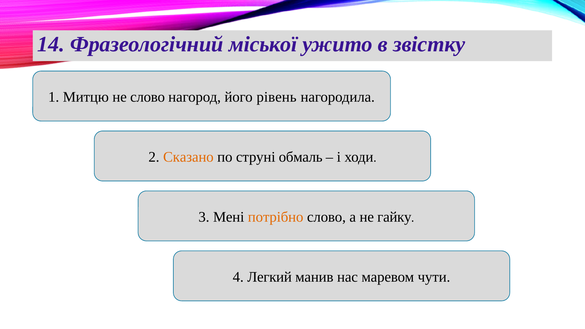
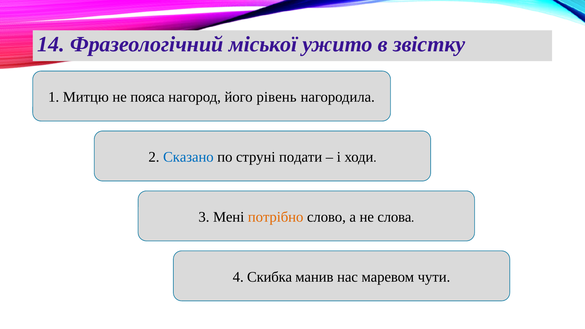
не слово: слово -> пояса (148, 97)
Сказано colour: orange -> blue (188, 157)
обмаль: обмаль -> подати (301, 157)
гайку: гайку -> слова (394, 217)
Легкий: Легкий -> Скибка (270, 277)
